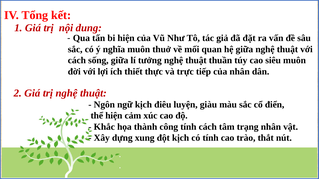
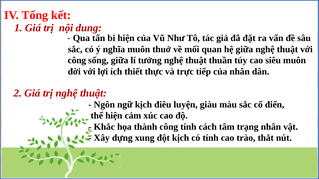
cách: cách -> công (77, 61)
